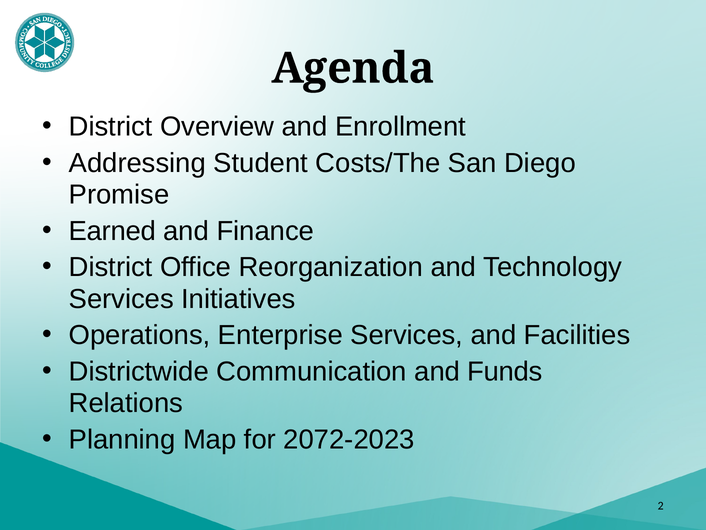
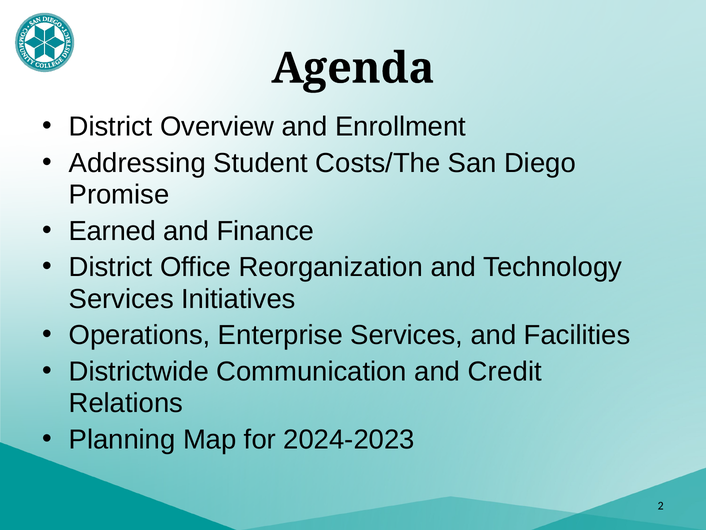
Funds: Funds -> Credit (505, 371)
2072-2023: 2072-2023 -> 2024-2023 (349, 439)
